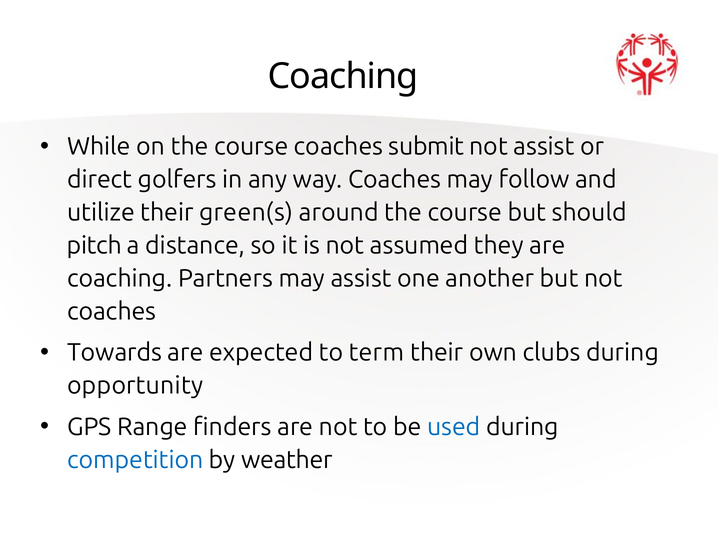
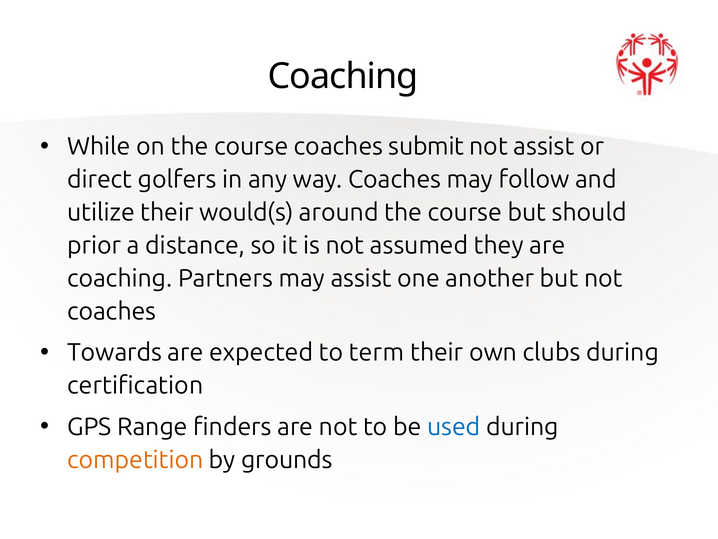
green(s: green(s -> would(s (246, 212)
pitch: pitch -> prior (94, 245)
opportunity: opportunity -> certification (135, 385)
competition colour: blue -> orange (135, 459)
weather: weather -> grounds (287, 459)
